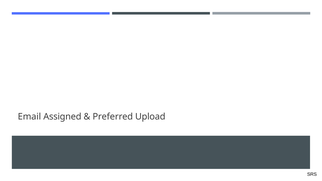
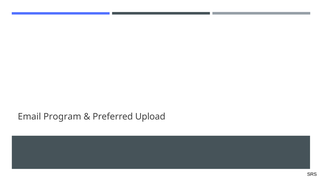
Assigned: Assigned -> Program (62, 117)
